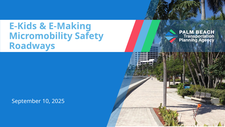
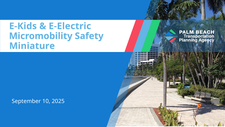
E-Making: E-Making -> E-Electric (70, 26)
Roadways: Roadways -> Miniature (32, 46)
